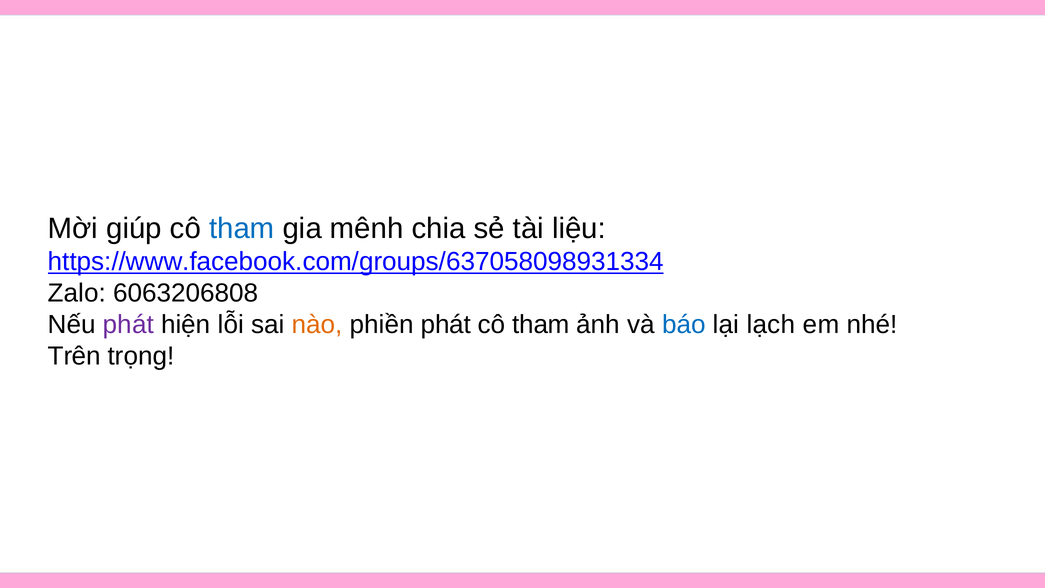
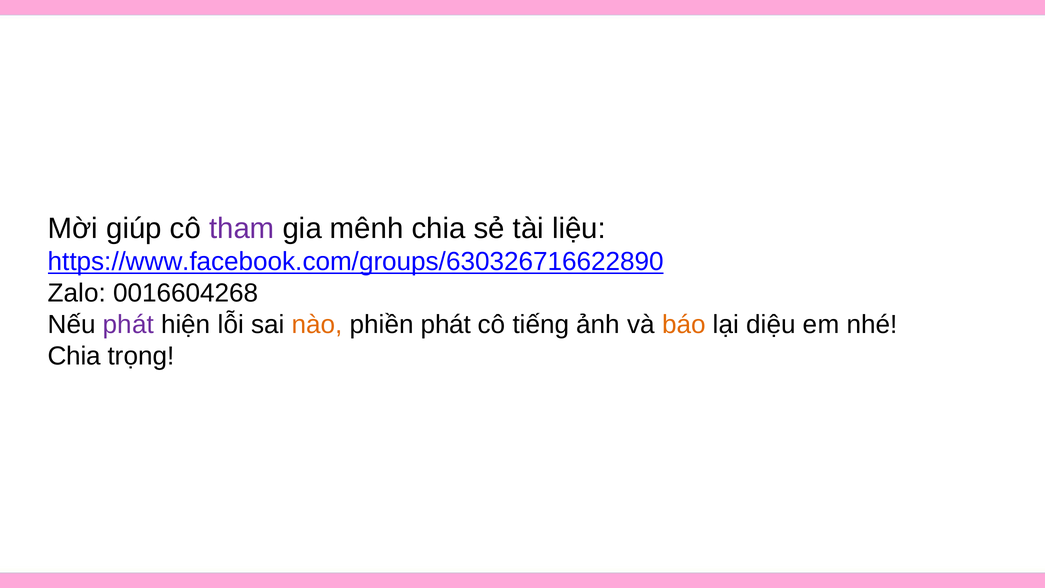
tham colour: blue -> purple (242, 229)
https://www.facebook.com/groups/637058098931334: https://www.facebook.com/groups/637058098931334 -> https://www.facebook.com/groups/630326716622890 (356, 262)
6063206808: 6063206808 -> 0016604268 (186, 293)
tham: tham -> tiếng (541, 325)
báo colour: blue -> orange (684, 325)
lạch: lạch -> diệu (771, 325)
Trên: Trên -> Chia (74, 356)
